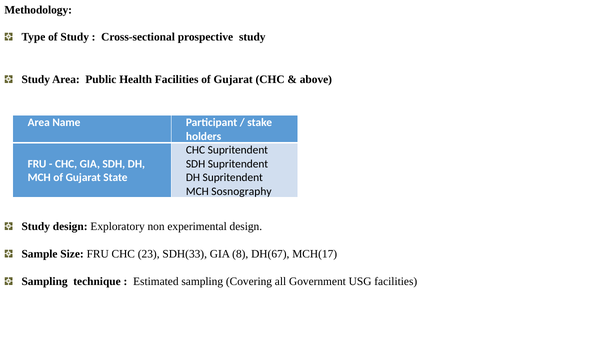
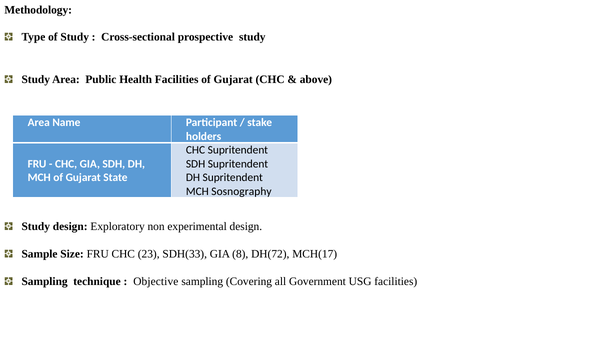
DH(67: DH(67 -> DH(72 (270, 254)
Estimated: Estimated -> Objective (156, 281)
